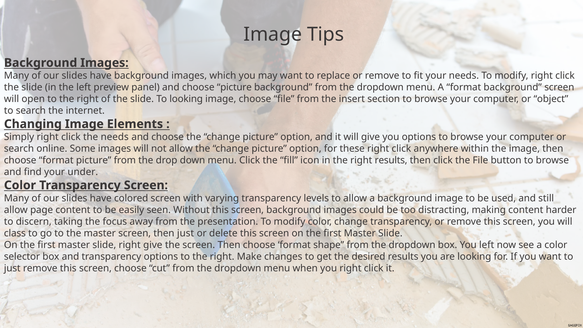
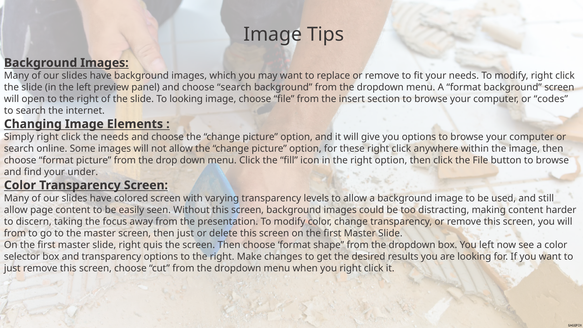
choose picture: picture -> search (234, 87)
object: object -> codes (551, 99)
right results: results -> option (391, 160)
class: class -> from (15, 233)
right give: give -> quis (153, 245)
